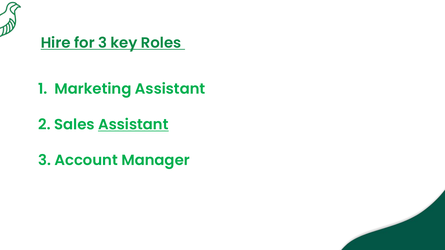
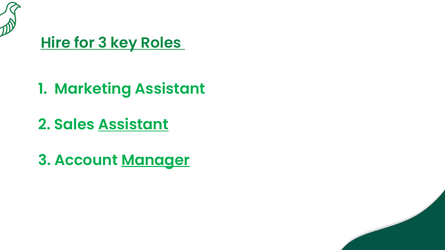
Manager underline: none -> present (156, 160)
